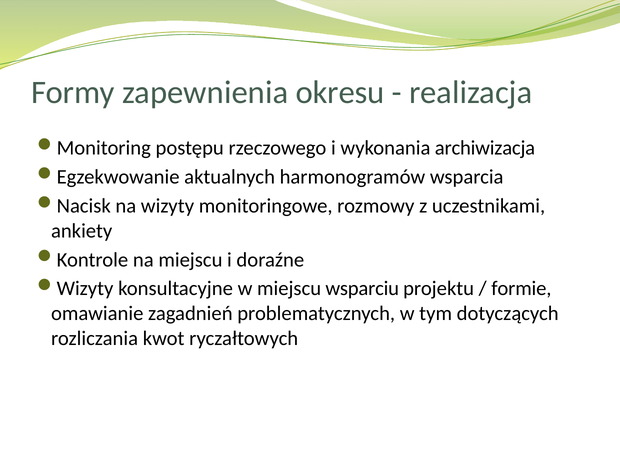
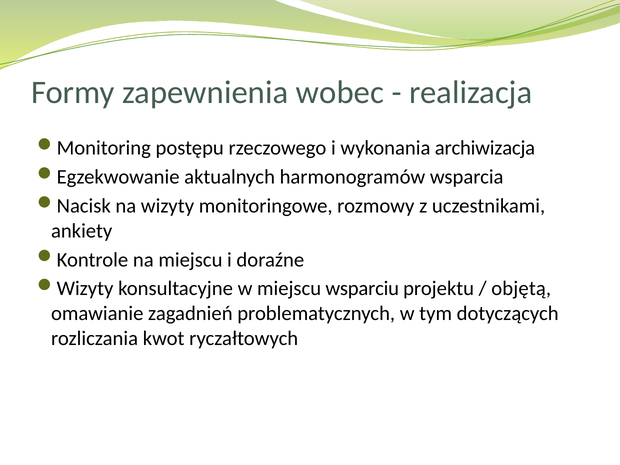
okresu: okresu -> wobec (340, 93)
formie: formie -> objętą (521, 289)
